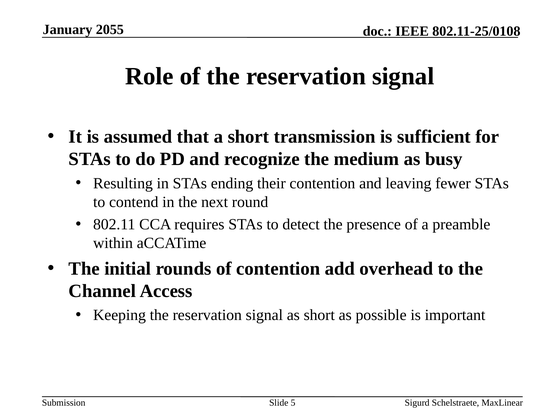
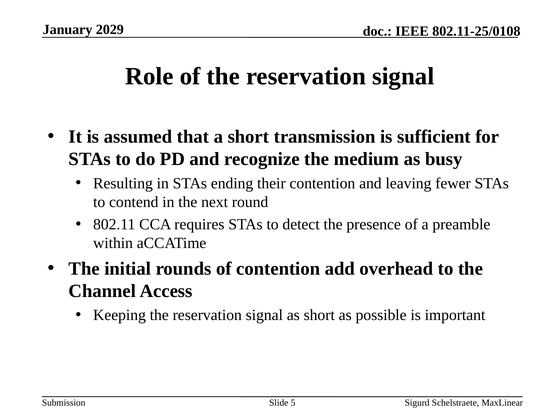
2055: 2055 -> 2029 (110, 30)
